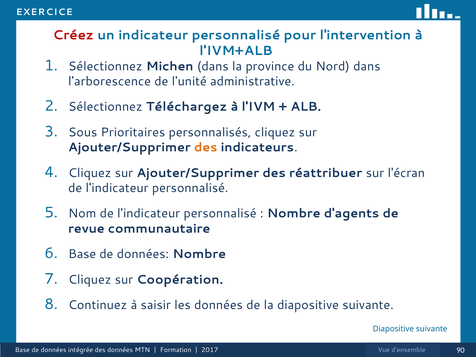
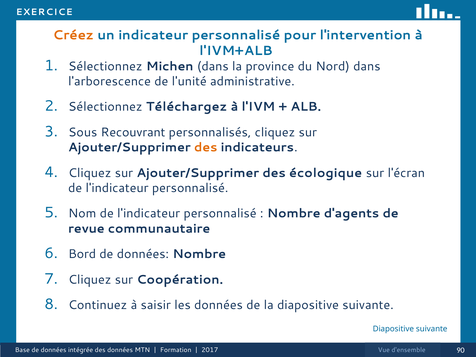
Créez colour: red -> orange (73, 35)
Prioritaires: Prioritaires -> Recouvrant (133, 132)
réattribuer: réattribuer -> écologique (326, 173)
Base: Base -> Bord (82, 254)
